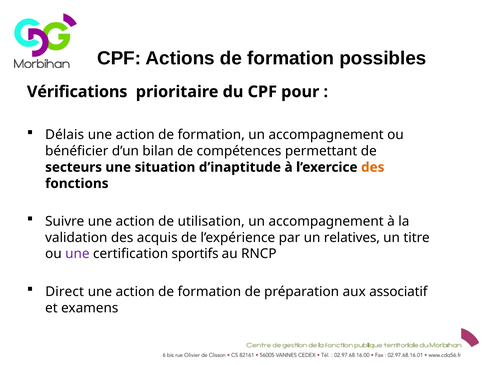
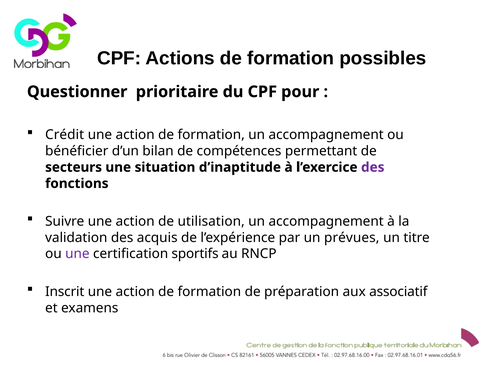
Vérifications: Vérifications -> Questionner (77, 92)
Délais: Délais -> Crédit (65, 135)
des colour: orange -> purple (373, 167)
relatives: relatives -> prévues (352, 237)
Direct: Direct -> Inscrit (65, 291)
